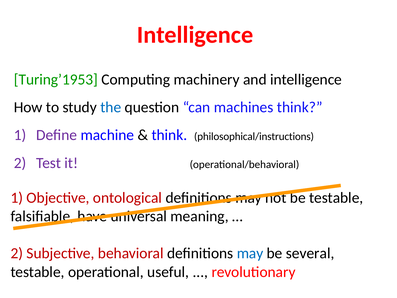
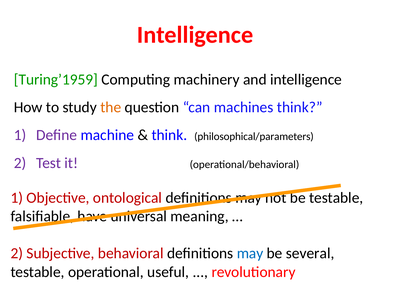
Turing’1953: Turing’1953 -> Turing’1959 (56, 79)
the colour: blue -> orange (111, 107)
philosophical/instructions: philosophical/instructions -> philosophical/parameters (254, 136)
